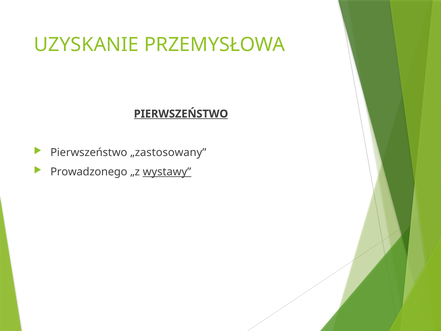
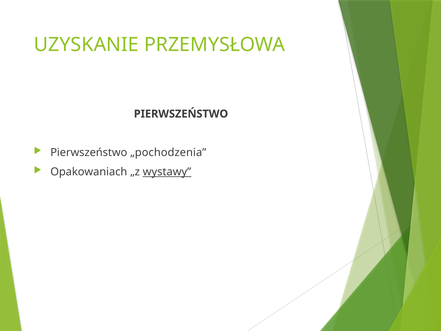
PIERWSZEŃSTWO underline: present -> none (181, 114)
„zastosowany: „zastosowany -> „pochodzenia (168, 153)
Prowadzonego: Prowadzonego -> Opakowaniach (89, 172)
